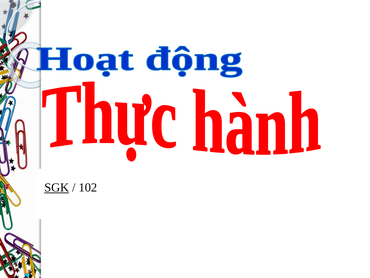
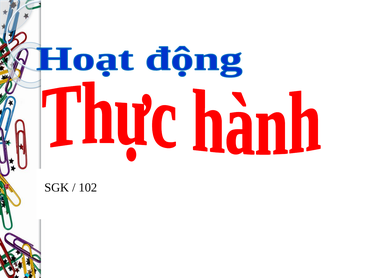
SGK underline: present -> none (57, 187)
